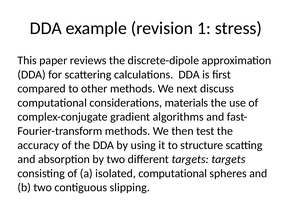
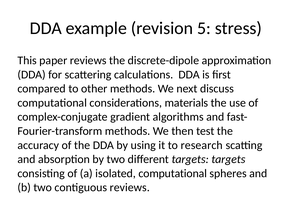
1: 1 -> 5 (204, 28)
structure: structure -> research (202, 145)
contiguous slipping: slipping -> reviews (130, 187)
